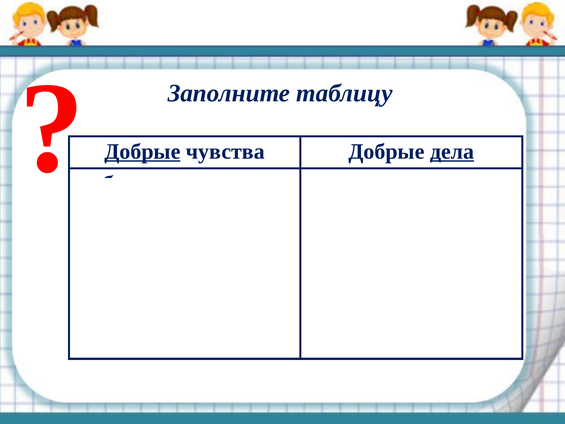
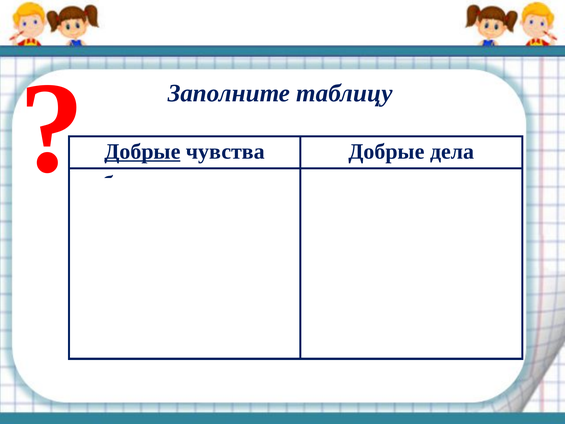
дела underline: present -> none (452, 151)
